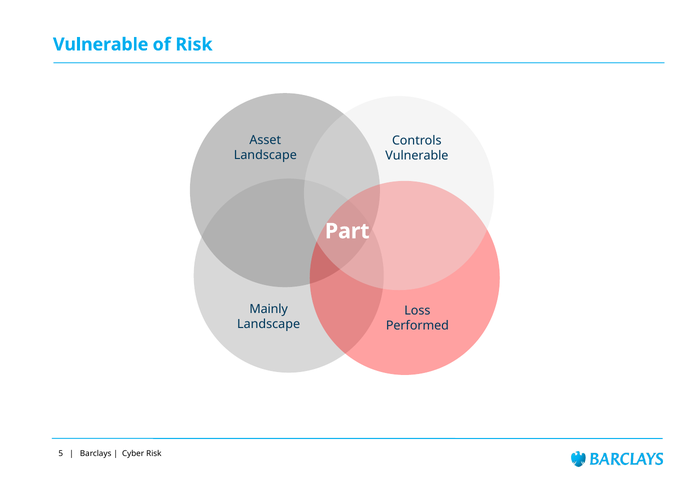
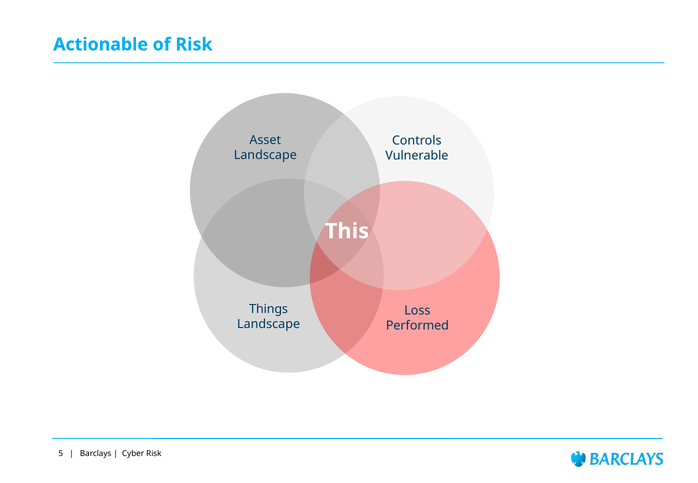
Vulnerable: Vulnerable -> Actionable (101, 45)
Part: Part -> This (347, 231)
Mainly: Mainly -> Things (269, 309)
